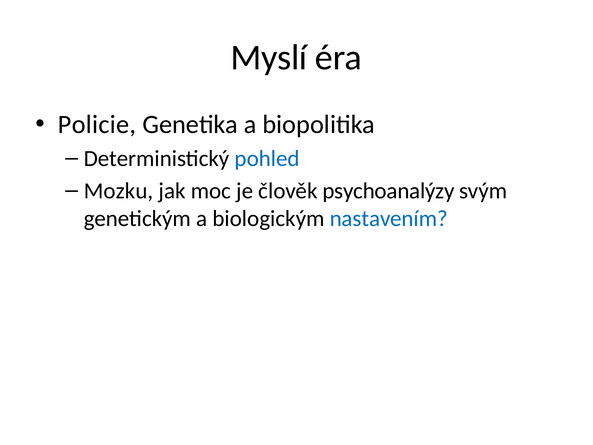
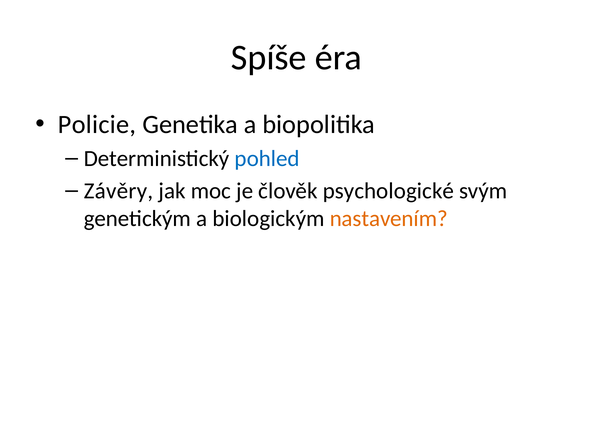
Myslí: Myslí -> Spíše (269, 57)
Mozku: Mozku -> Závěry (118, 191)
psychoanalýzy: psychoanalýzy -> psychologické (388, 191)
nastavením colour: blue -> orange (389, 218)
